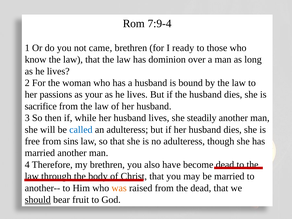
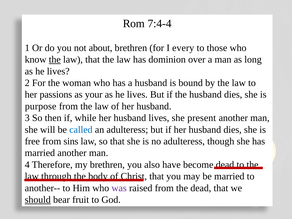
7:9-4: 7:9-4 -> 7:4-4 (160, 24)
came: came -> about (101, 48)
ready: ready -> every (183, 48)
the underline: none -> present (55, 60)
sacrifice: sacrifice -> purpose (41, 106)
steadily: steadily -> present (202, 118)
was colour: orange -> purple (119, 188)
